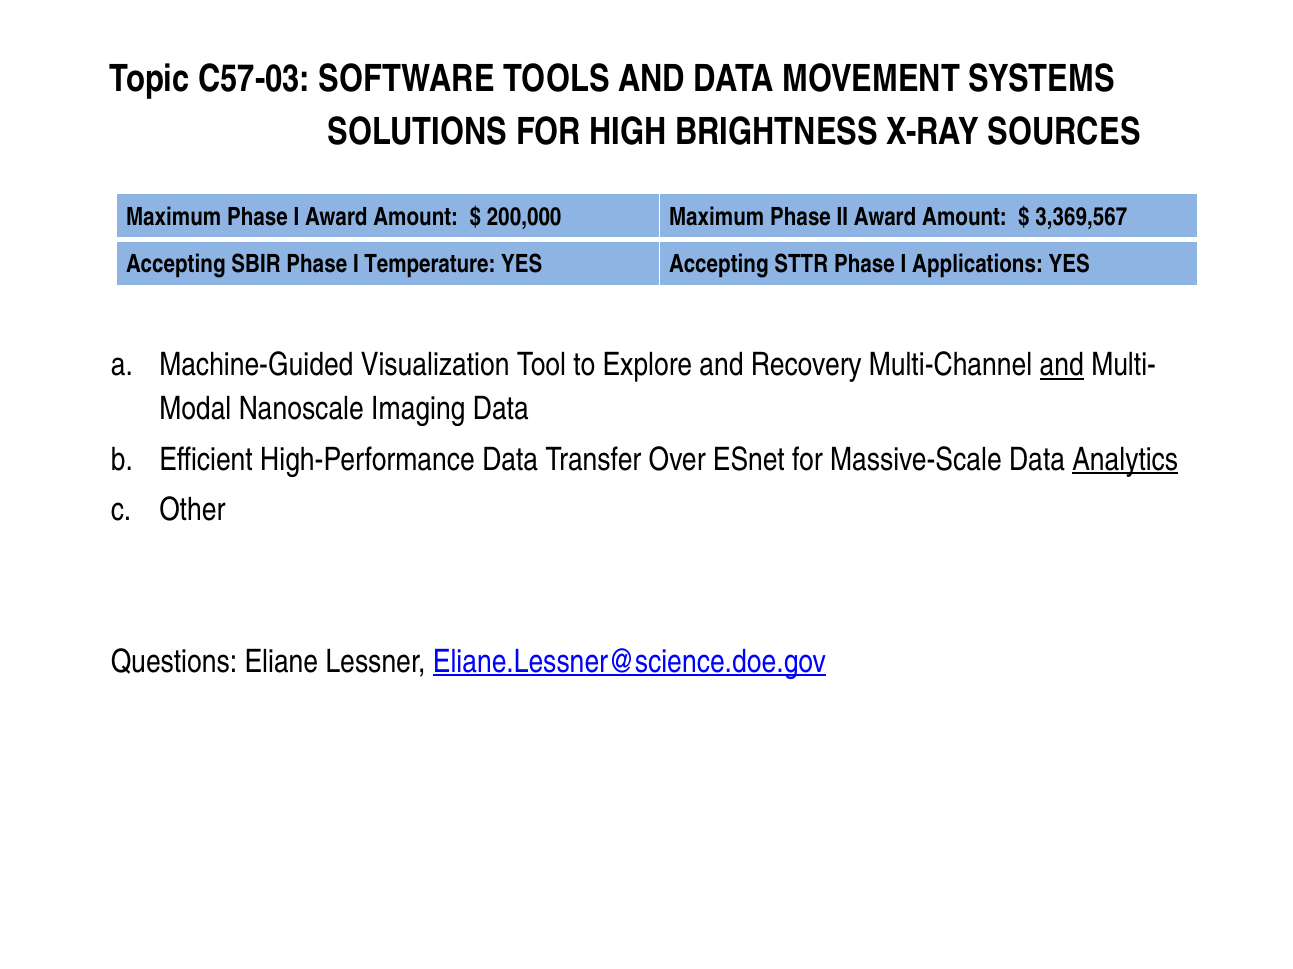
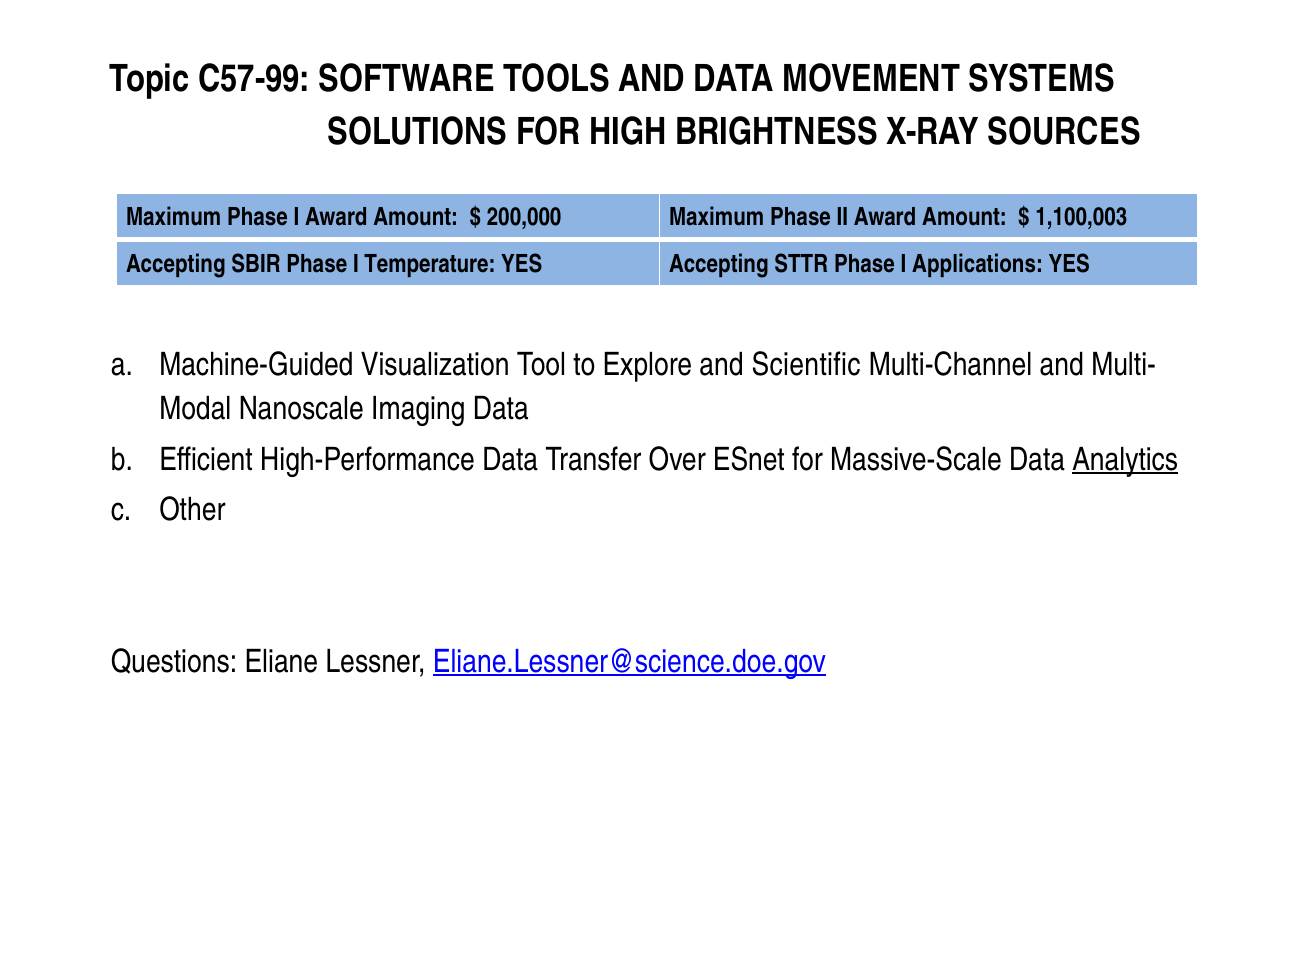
C57-03: C57-03 -> C57-99 (254, 79)
3,369,567: 3,369,567 -> 1,100,003 (1081, 218)
Recovery: Recovery -> Scientific (806, 365)
and underline: present -> none (1062, 365)
